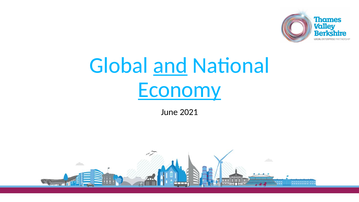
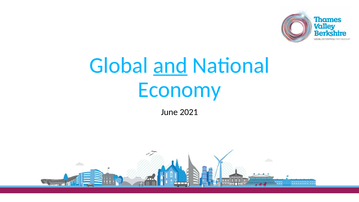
Economy underline: present -> none (180, 90)
